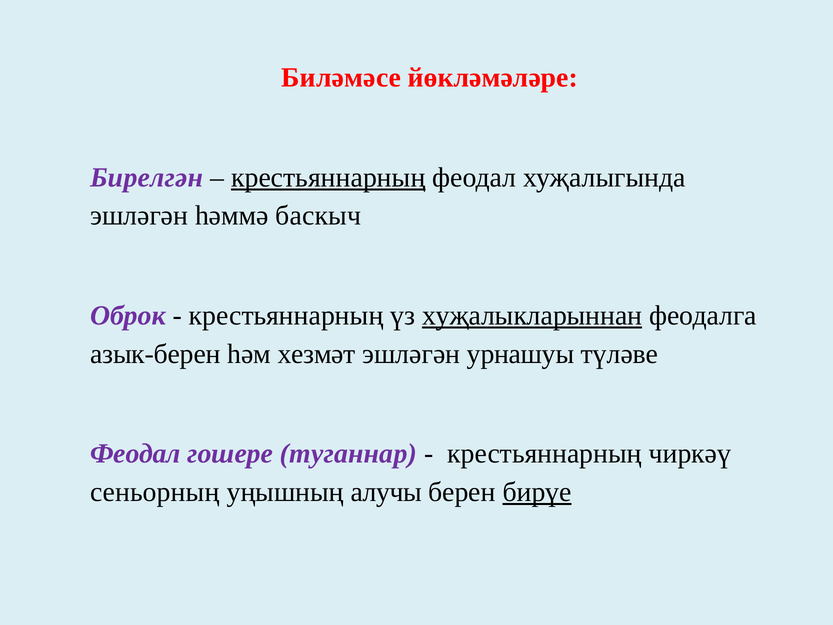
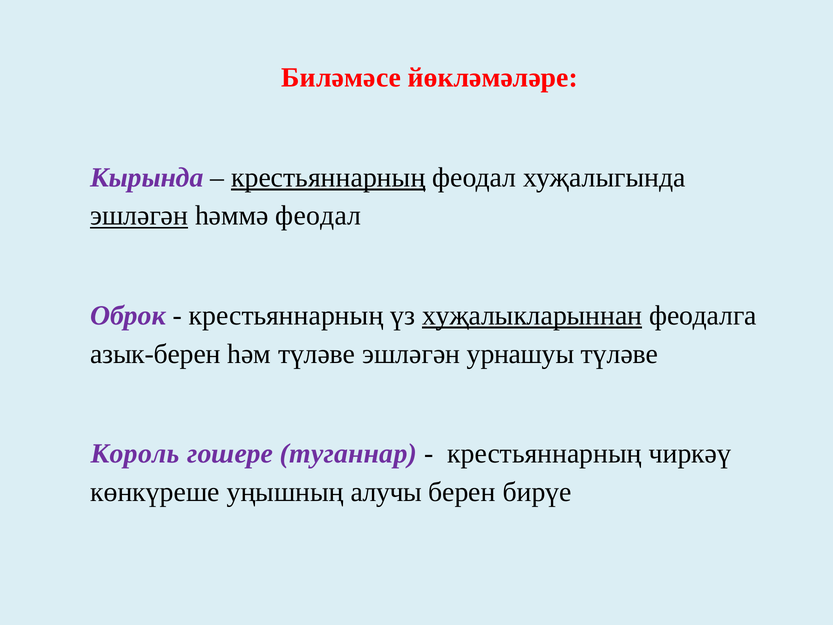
Бирелгән: Бирелгән -> Кырында (147, 177)
эшләгән underline: none -> present (139, 216)
һәммә баскыч: баскыч -> феодал (318, 216)
һәм хезмәт: хезмәт -> түләве (317, 354)
Феодал: Феодал -> Король (135, 454)
сеньорның: сеньорның -> көнкүреше (155, 492)
бирүе underline: present -> none (537, 492)
